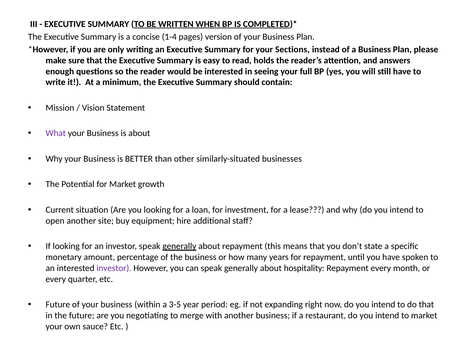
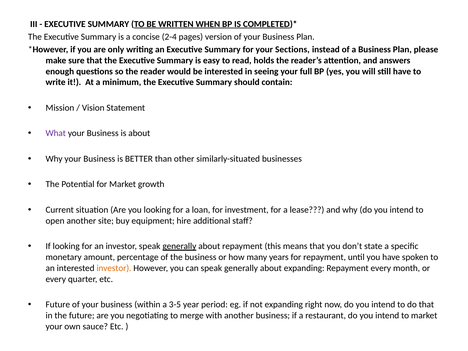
1-4: 1-4 -> 2-4 (169, 37)
investor colour: purple -> orange (114, 268)
about hospitality: hospitality -> expanding (304, 268)
